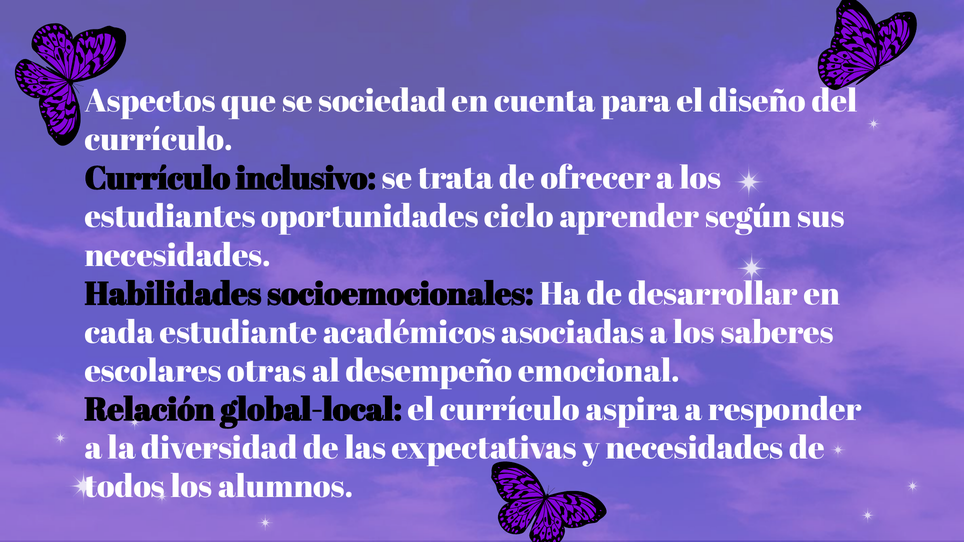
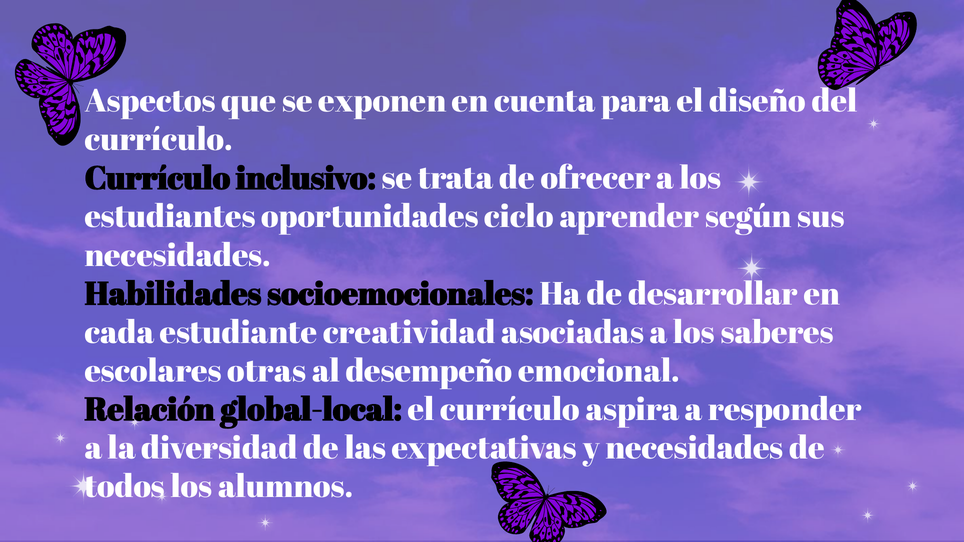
sociedad: sociedad -> exponen (382, 101)
académicos: académicos -> creatividad (409, 333)
